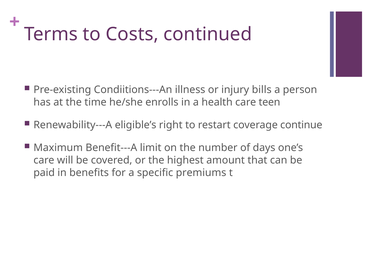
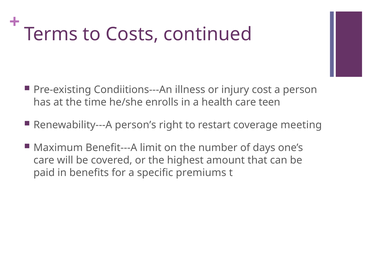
bills: bills -> cost (262, 90)
eligible’s: eligible’s -> person’s (136, 125)
continue: continue -> meeting (301, 125)
